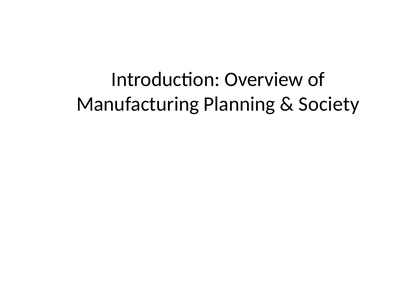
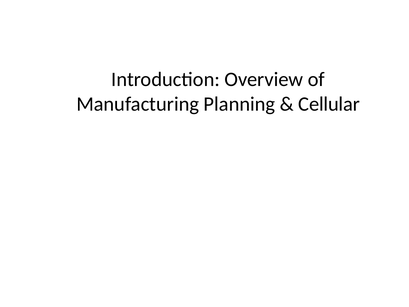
Society: Society -> Cellular (329, 104)
